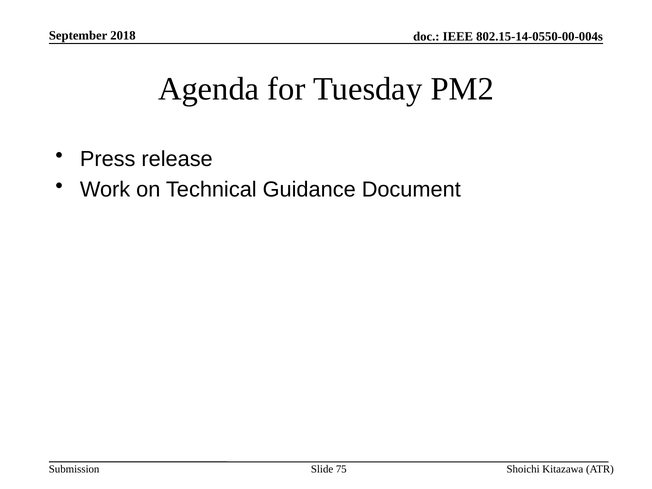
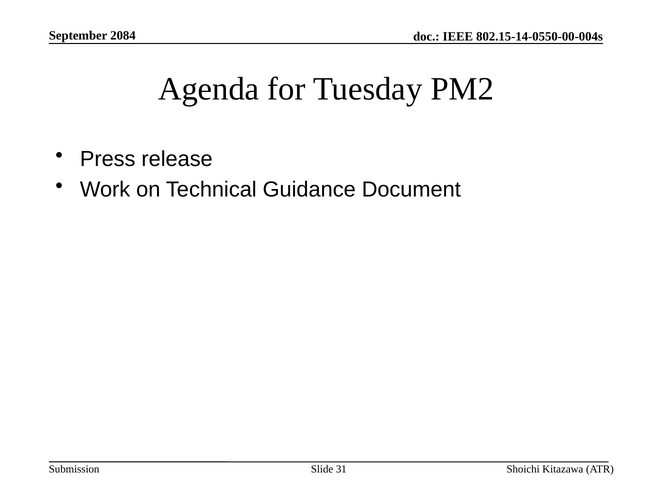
2018: 2018 -> 2084 (123, 36)
75: 75 -> 31 (341, 469)
